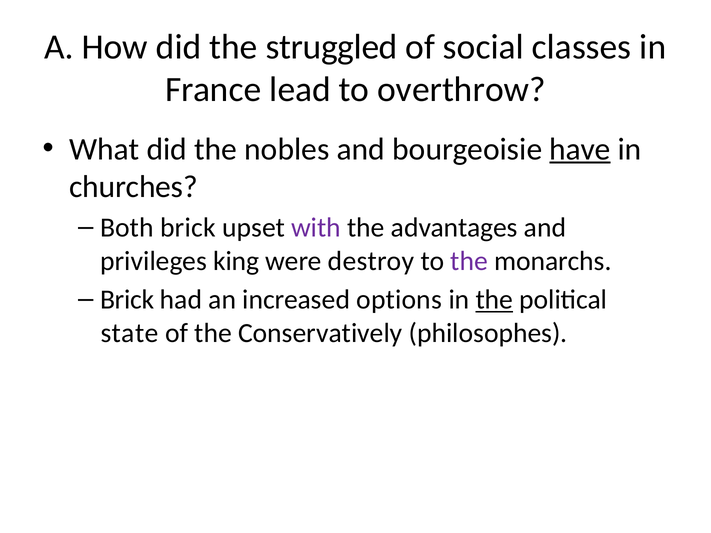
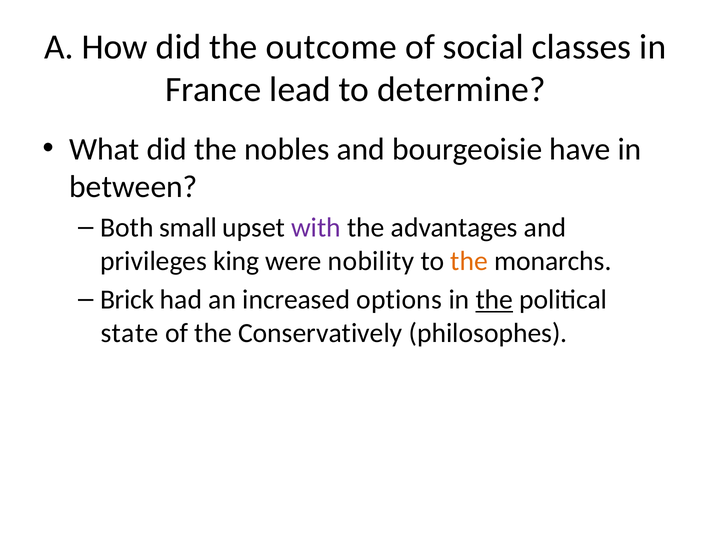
struggled: struggled -> outcome (331, 47)
overthrow: overthrow -> determine (461, 90)
have underline: present -> none (580, 149)
churches: churches -> between (133, 187)
Both brick: brick -> small (188, 228)
destroy: destroy -> nobility (371, 261)
the colour: purple -> orange (469, 261)
